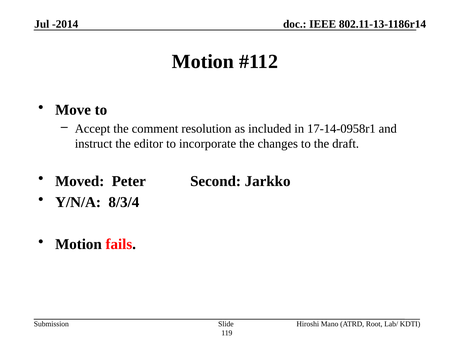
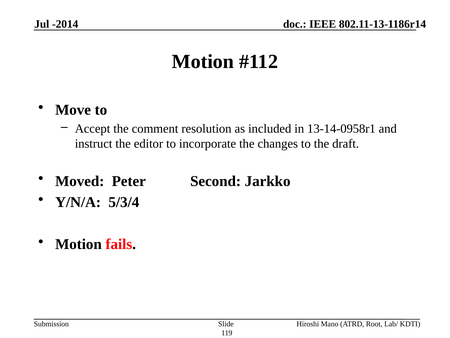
17-14-0958r1: 17-14-0958r1 -> 13-14-0958r1 (341, 129)
8/3/4: 8/3/4 -> 5/3/4 (124, 202)
